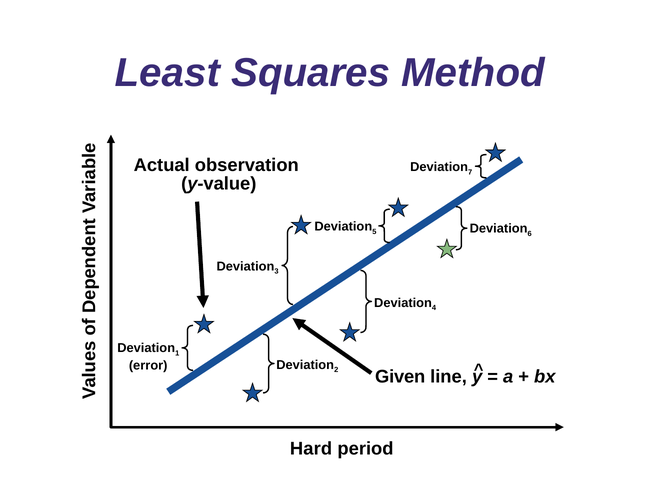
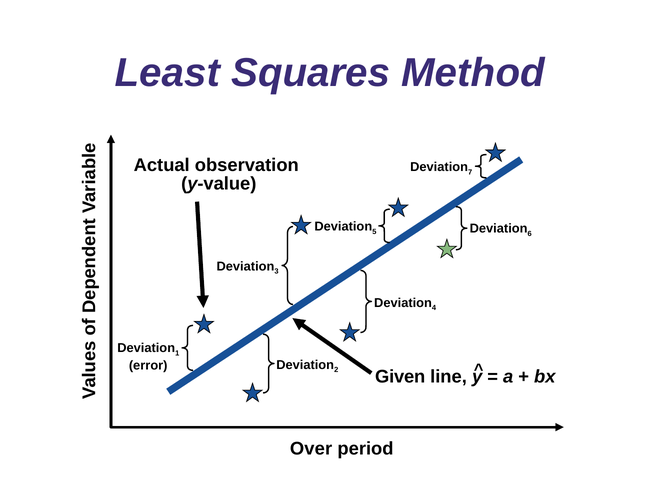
Hard: Hard -> Over (311, 449)
